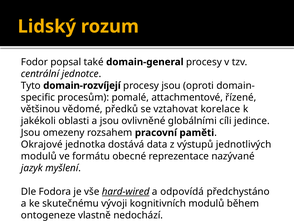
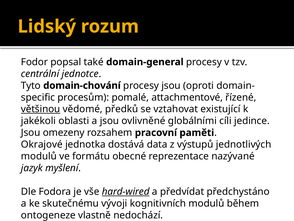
domain-rozvíjejí: domain-rozvíjejí -> domain-chování (82, 85)
většinou underline: none -> present (41, 109)
korelace: korelace -> existující (221, 109)
odpovídá: odpovídá -> předvídat (182, 191)
